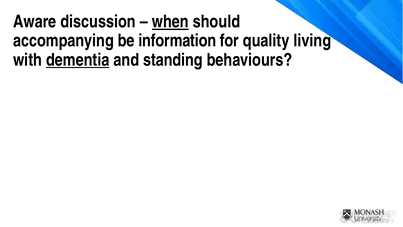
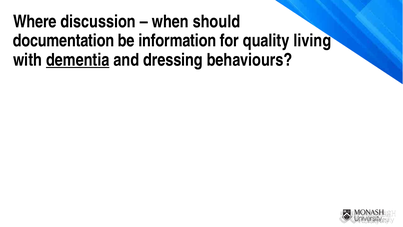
Aware: Aware -> Where (35, 22)
when underline: present -> none (170, 22)
accompanying: accompanying -> documentation (64, 41)
standing: standing -> dressing (173, 60)
